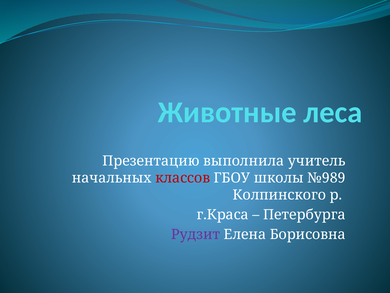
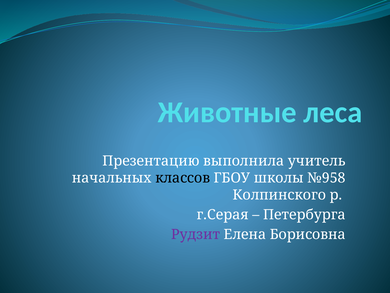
классов colour: red -> black (183, 178)
№989: №989 -> №958 (326, 178)
г.Краса: г.Краса -> г.Серая (223, 214)
